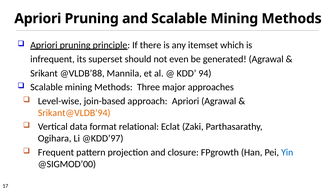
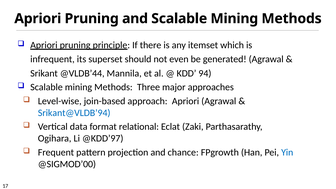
@VLDB’88: @VLDB’88 -> @VLDB’44 (82, 73)
Srikant@VLDB’94 colour: orange -> blue (74, 113)
closure: closure -> chance (183, 152)
